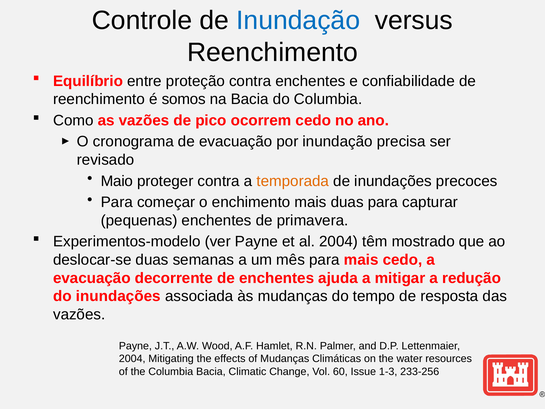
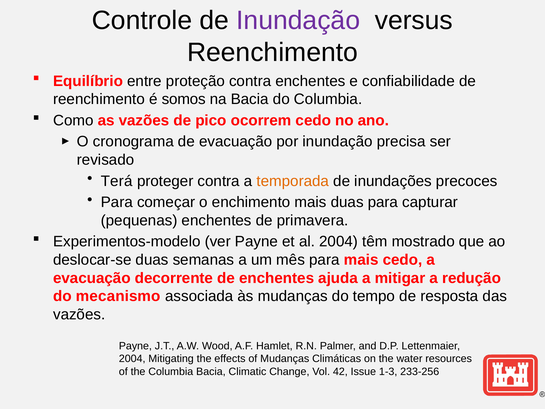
Inundação colour: blue -> purple (298, 20)
Maio: Maio -> Terá (117, 181)
do inundações: inundações -> mecanismo (118, 296)
60: 60 -> 42 (340, 371)
